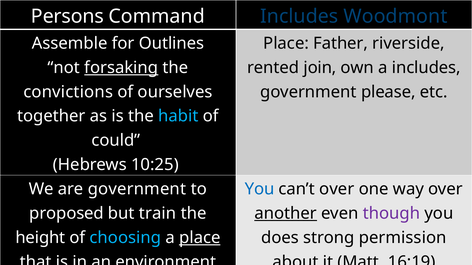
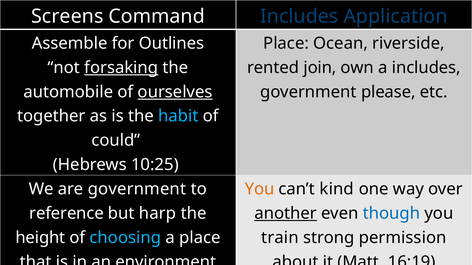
Persons: Persons -> Screens (67, 16)
Woodmont: Woodmont -> Application (395, 16)
Father: Father -> Ocean (341, 43)
convictions: convictions -> automobile (68, 92)
ourselves underline: none -> present (175, 92)
You colour: blue -> orange (260, 189)
can’t over: over -> kind (337, 189)
proposed: proposed -> reference (67, 214)
train: train -> harp (158, 214)
though colour: purple -> blue (392, 214)
place underline: present -> none (200, 238)
does: does -> train (280, 238)
